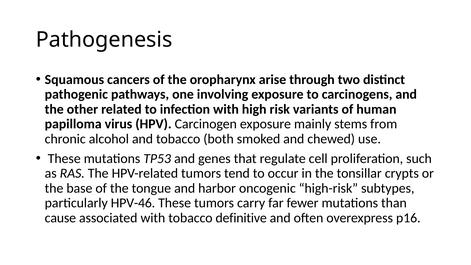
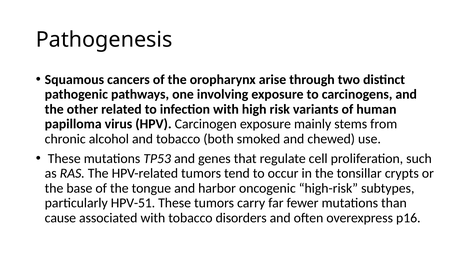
HPV-46: HPV-46 -> HPV-51 (133, 203)
definitive: definitive -> disorders (241, 218)
